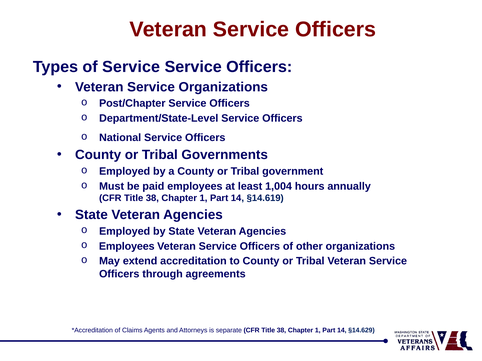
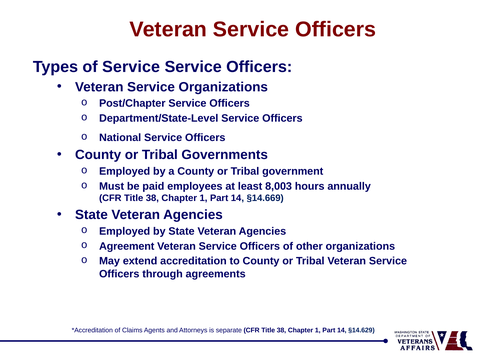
1,004: 1,004 -> 8,003 (279, 187)
§14.619: §14.619 -> §14.669 (265, 198)
Employees: Employees -> Agreement (127, 247)
